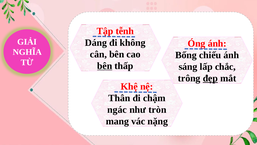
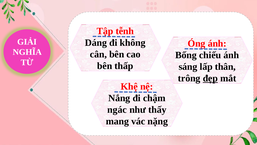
bên underline: present -> none (105, 66)
chắc: chắc -> thân (225, 66)
Thân: Thân -> Nắng (119, 98)
tròn: tròn -> thấy (157, 109)
